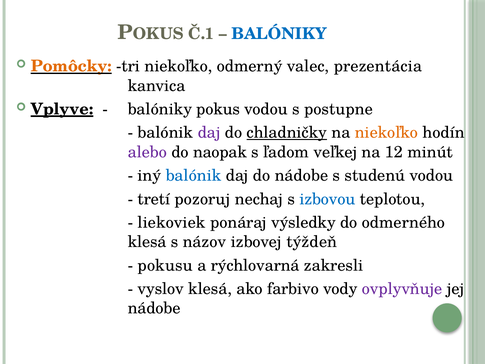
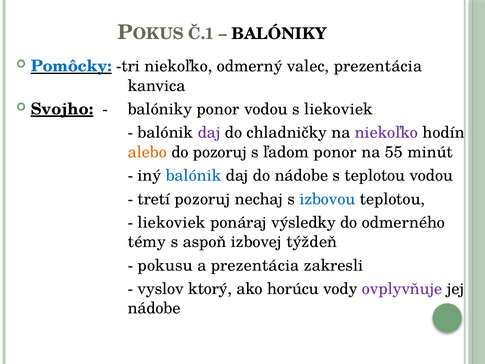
BALÓNIKY colour: blue -> black (279, 34)
Pomôcky colour: orange -> blue (71, 66)
Vplyve: Vplyve -> Svojho (62, 109)
balóniky pokus: pokus -> ponor (218, 109)
s postupne: postupne -> liekoviek (338, 109)
chladničky underline: present -> none (287, 133)
niekoľko colour: orange -> purple (386, 133)
alebo colour: purple -> orange (147, 152)
do naopak: naopak -> pozoruj (220, 152)
ľadom veľkej: veľkej -> ponor (335, 152)
12: 12 -> 55 (394, 152)
s studenú: studenú -> teplotou (375, 175)
klesá: klesá -> témy (147, 242)
názov: názov -> aspoň (205, 242)
a rýchlovarná: rýchlovarná -> prezentácia (255, 265)
vyslov klesá: klesá -> ktorý (210, 289)
farbivo: farbivo -> horúcu (293, 289)
